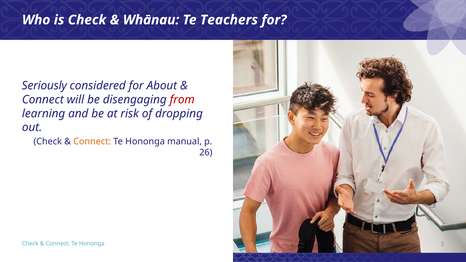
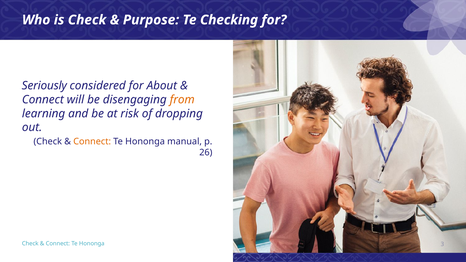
Whānau: Whānau -> Purpose (151, 20)
Teachers: Teachers -> Checking (229, 20)
from colour: red -> orange (182, 100)
